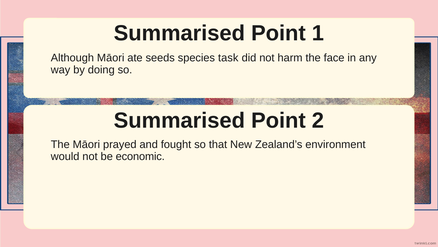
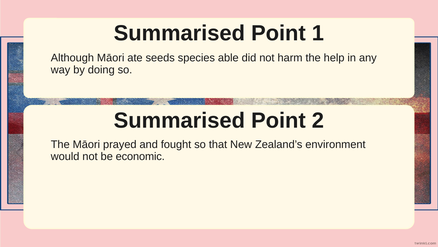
task: task -> able (228, 58)
face: face -> help (334, 58)
